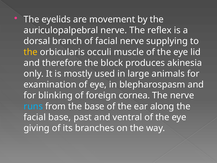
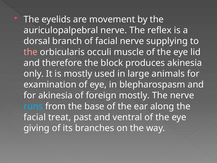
the colour: yellow -> pink (31, 52)
for blinking: blinking -> akinesia (55, 95)
foreign cornea: cornea -> mostly (134, 95)
facial base: base -> treat (60, 117)
